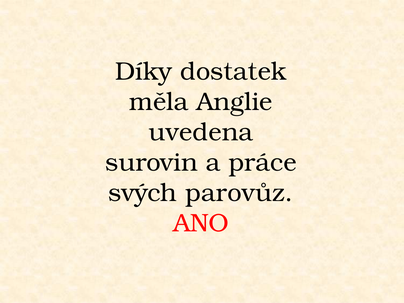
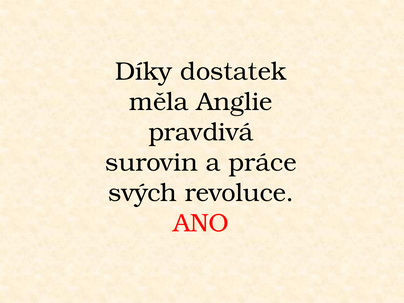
uvedena: uvedena -> pravdivá (201, 132)
parovůz: parovůz -> revoluce (239, 193)
